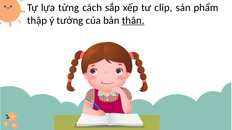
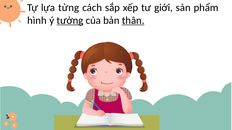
clip: clip -> giới (164, 8)
thập: thập -> hình (37, 20)
tưởng underline: none -> present (70, 20)
